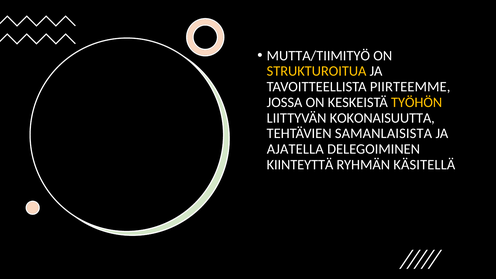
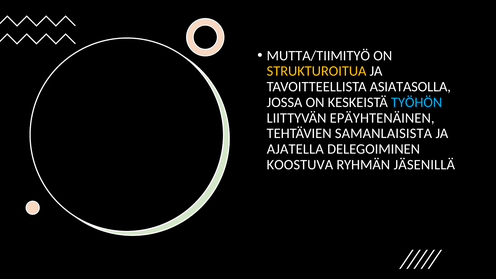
PIIRTEEMME: PIIRTEEMME -> ASIATASOLLA (410, 87)
TYÖHÖN colour: yellow -> light blue (417, 102)
KOKONAISUUTTA: KOKONAISUUTTA -> EPÄYHTENÄINEN (382, 118)
KIINTEYTTÄ: KIINTEYTTÄ -> KOOSTUVA (300, 165)
KÄSITELLÄ: KÄSITELLÄ -> JÄSENILLÄ (424, 165)
